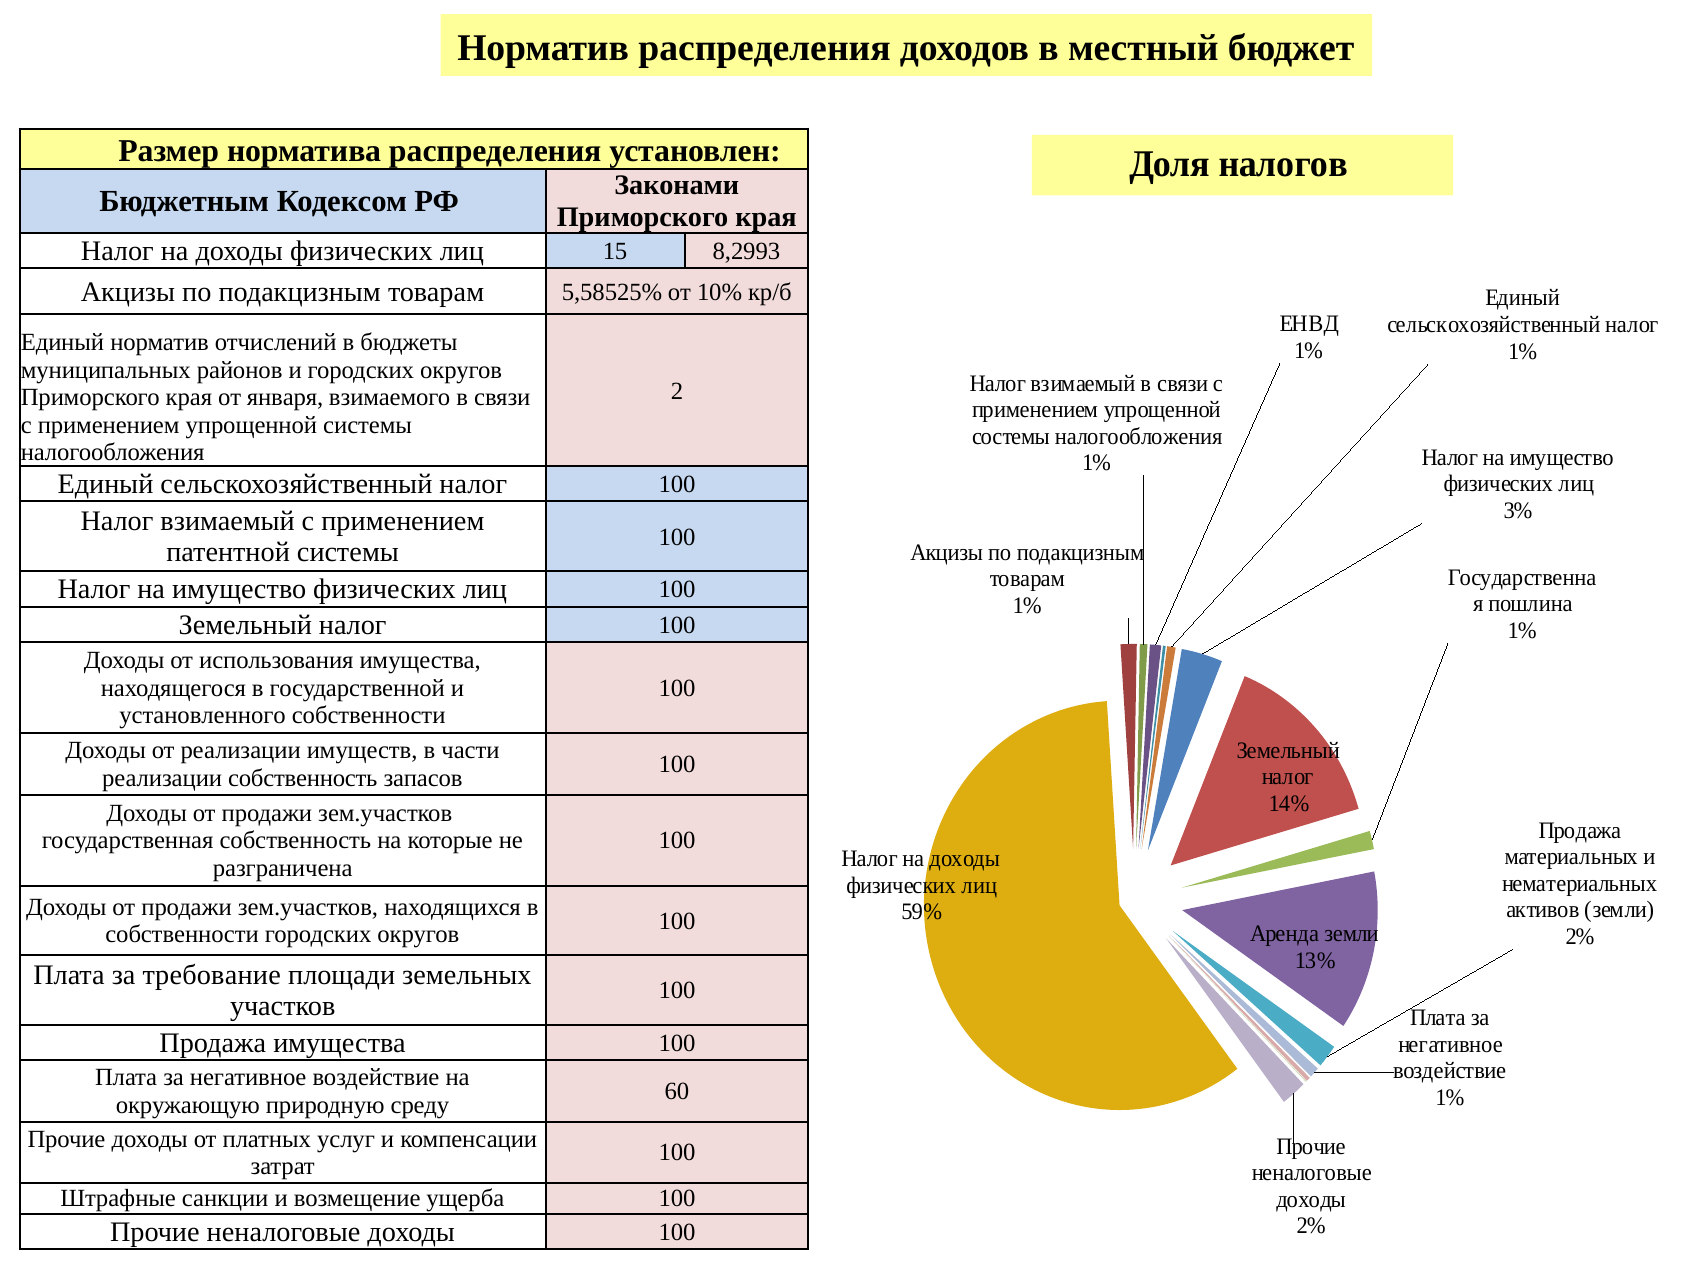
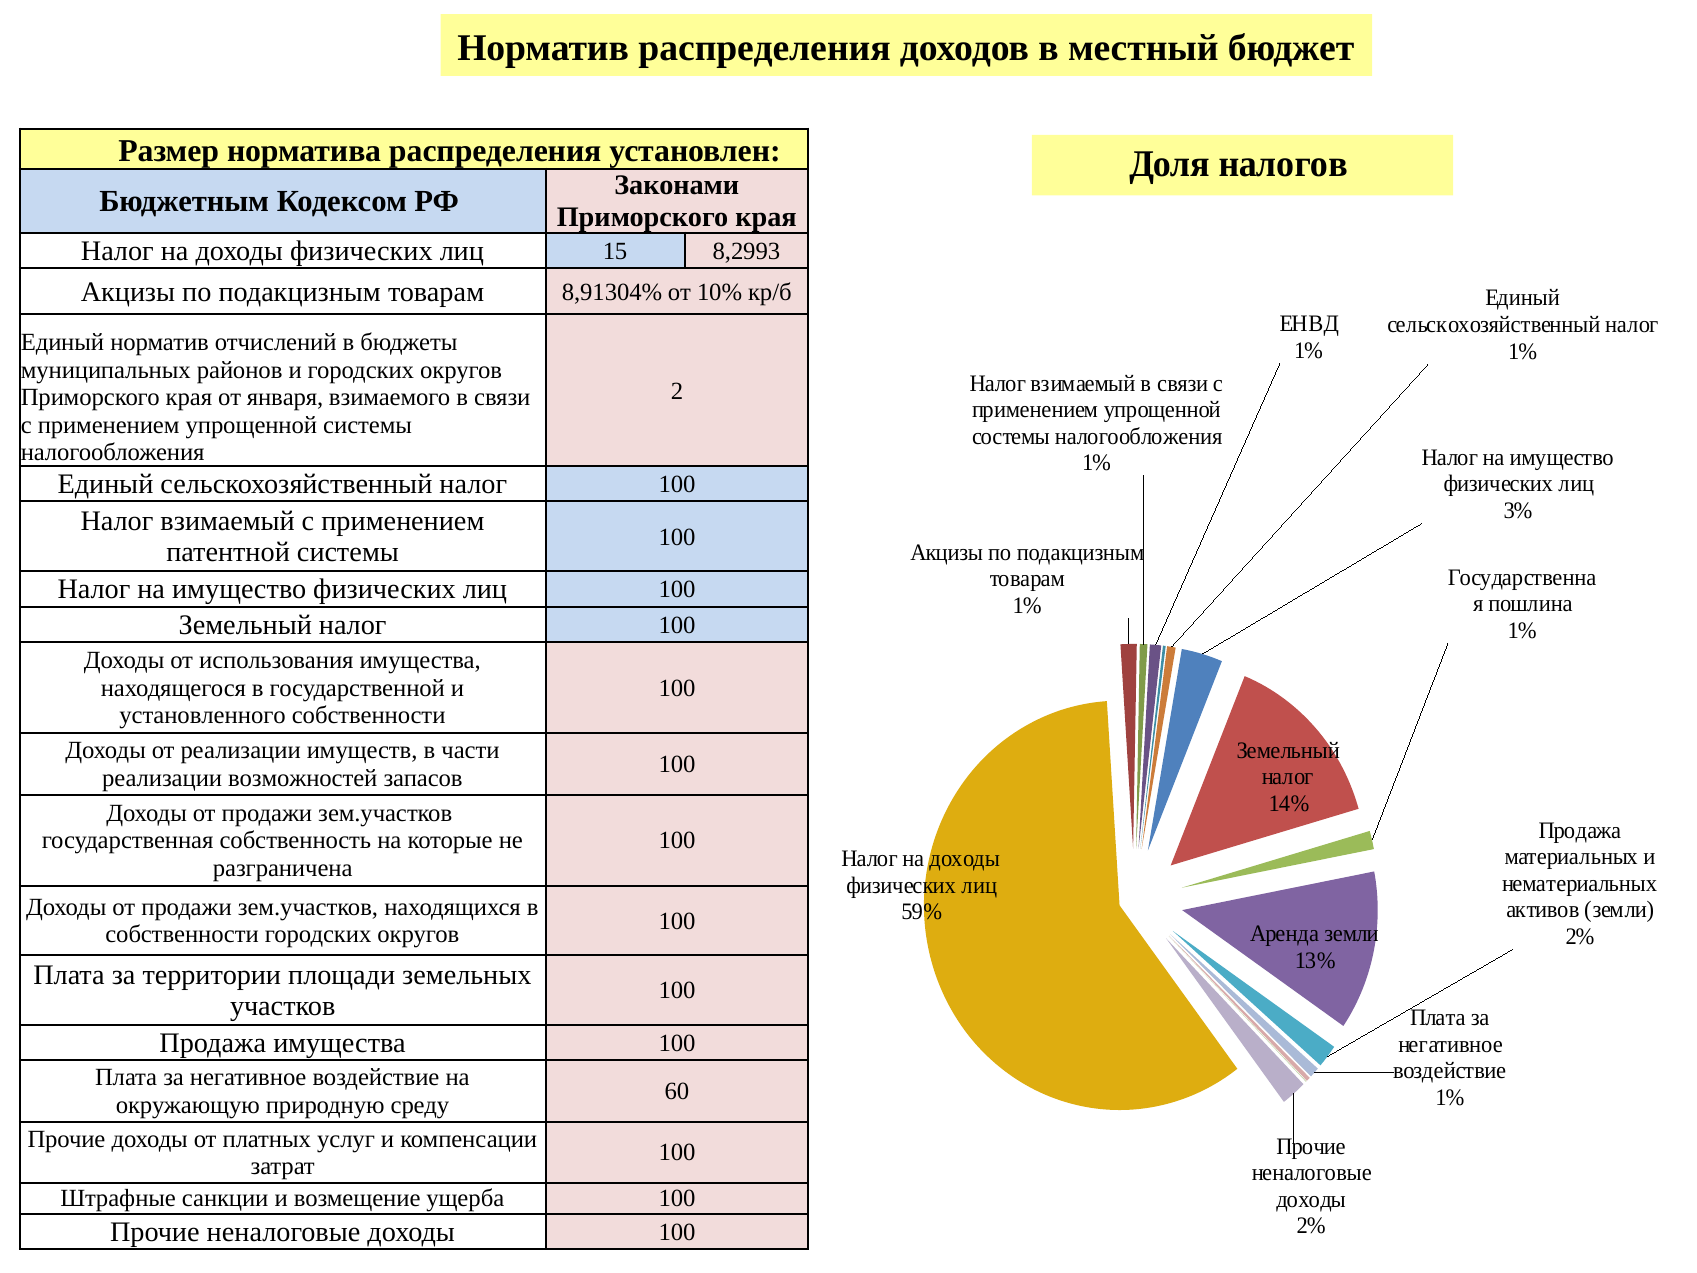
5,58525%: 5,58525% -> 8,91304% (612, 292)
реализации собственность: собственность -> возможностей (303, 778)
требование: требование -> территории (212, 975)
